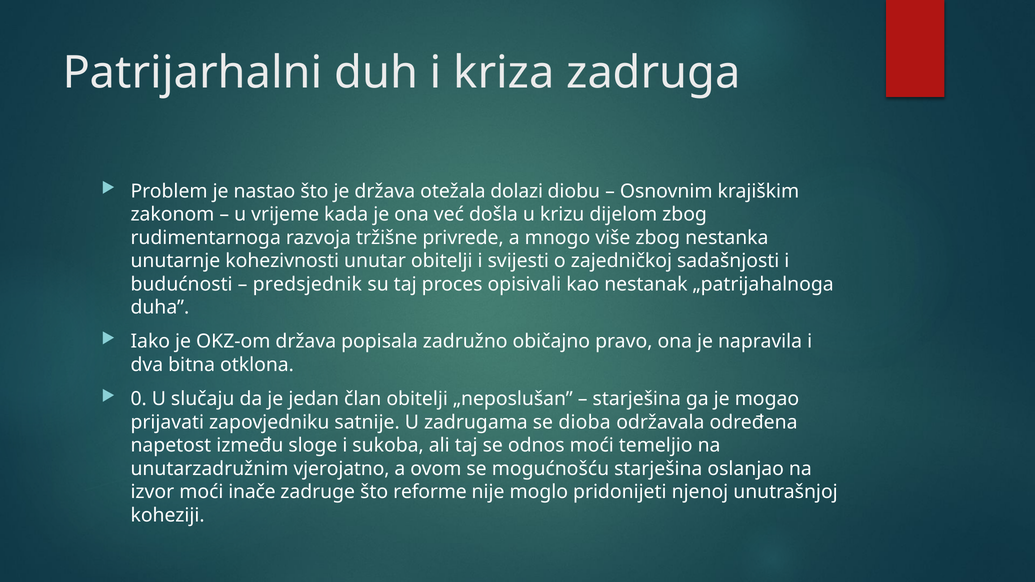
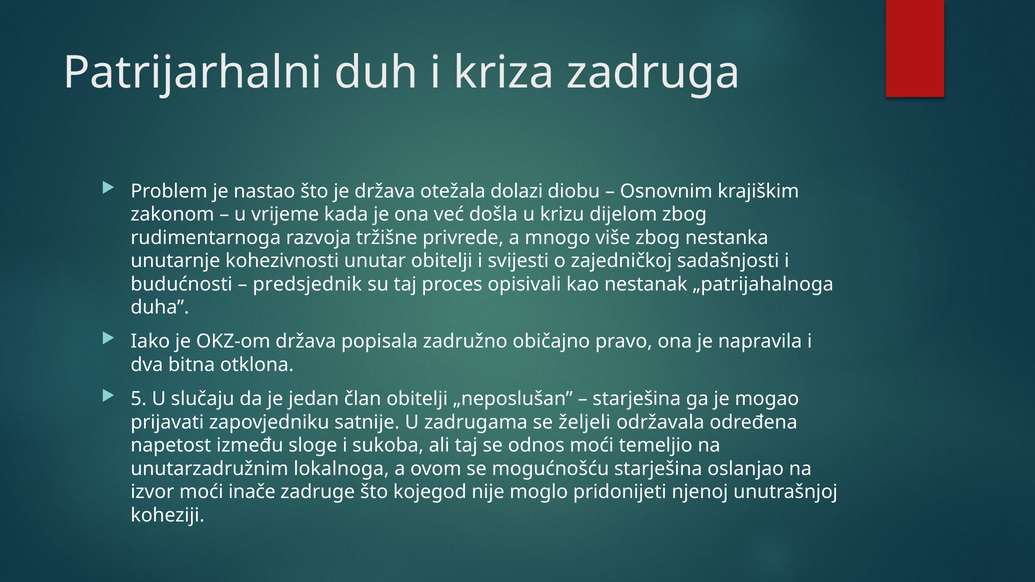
0: 0 -> 5 (139, 399)
dioba: dioba -> željeli (585, 422)
vjerojatno: vjerojatno -> lokalnoga (341, 469)
reforme: reforme -> kojegod (430, 492)
